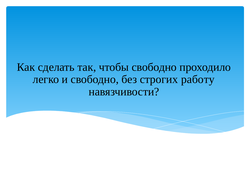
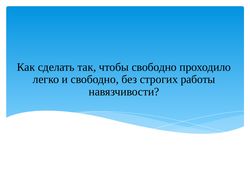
работу: работу -> работы (198, 80)
